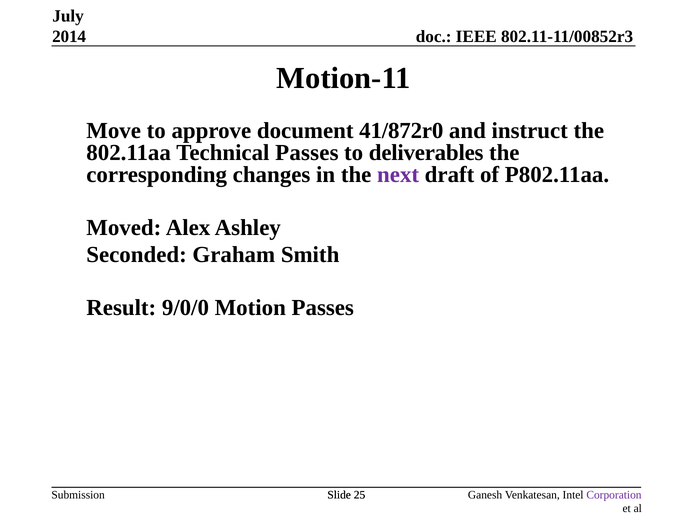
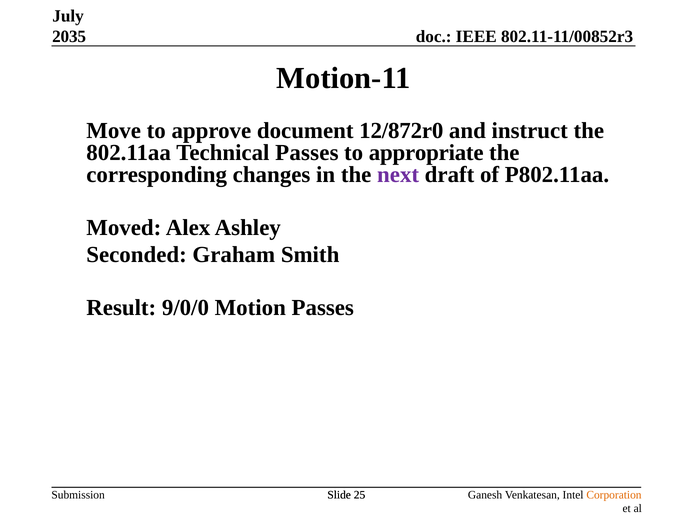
2014: 2014 -> 2035 (69, 37)
41/872r0: 41/872r0 -> 12/872r0 (401, 130)
deliverables: deliverables -> appropriate (426, 152)
Corporation colour: purple -> orange (614, 494)
